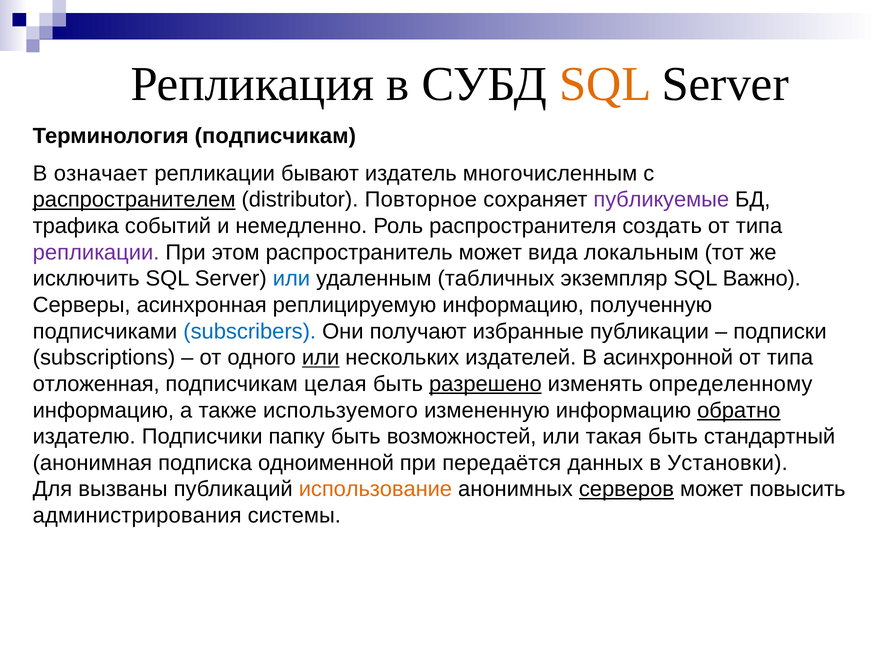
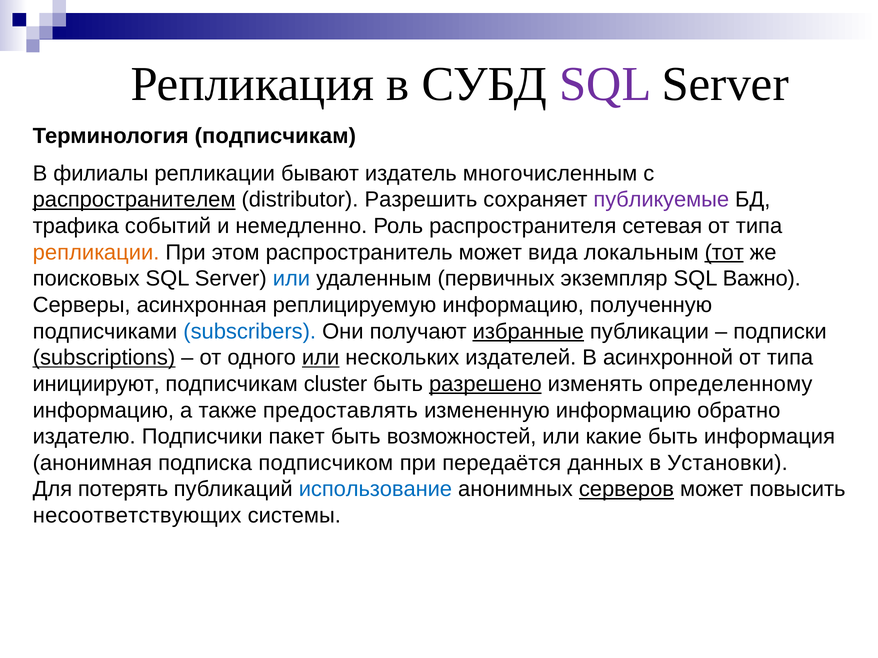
SQL colour: orange -> purple (605, 84)
означает: означает -> филиалы (101, 174)
Повторное: Повторное -> Разрешить (421, 200)
создать: создать -> сетевая (662, 226)
репликации colour: purple -> orange (96, 253)
тот underline: none -> present (724, 253)
исключить: исключить -> поисковых (86, 279)
табличных: табличных -> первичных (496, 279)
избранные underline: none -> present (528, 332)
subscriptions underline: none -> present (104, 358)
отложенная: отложенная -> инициируют (96, 384)
целая: целая -> cluster (336, 384)
используемого: используемого -> предоставлять (340, 411)
обратно underline: present -> none (739, 411)
папку: папку -> пакет (297, 437)
такая: такая -> какие (614, 437)
стандартный: стандартный -> информация (769, 437)
одноименной: одноименной -> подписчиком (326, 463)
вызваны: вызваны -> потерять (123, 490)
использование colour: orange -> blue (375, 490)
администрирования: администрирования -> несоответствующих (137, 516)
